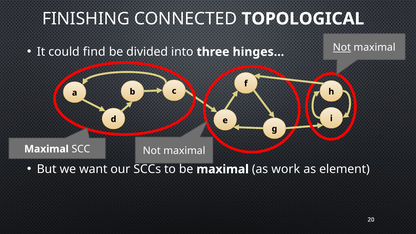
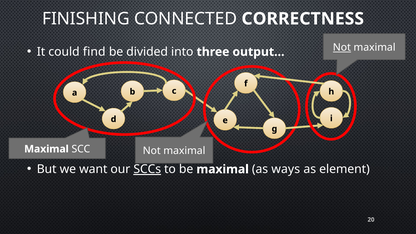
TOPOLOGICAL: TOPOLOGICAL -> CORRECTNESS (303, 19)
hinges…: hinges… -> output… (258, 52)
SCCs underline: none -> present (147, 169)
work: work -> ways (286, 169)
